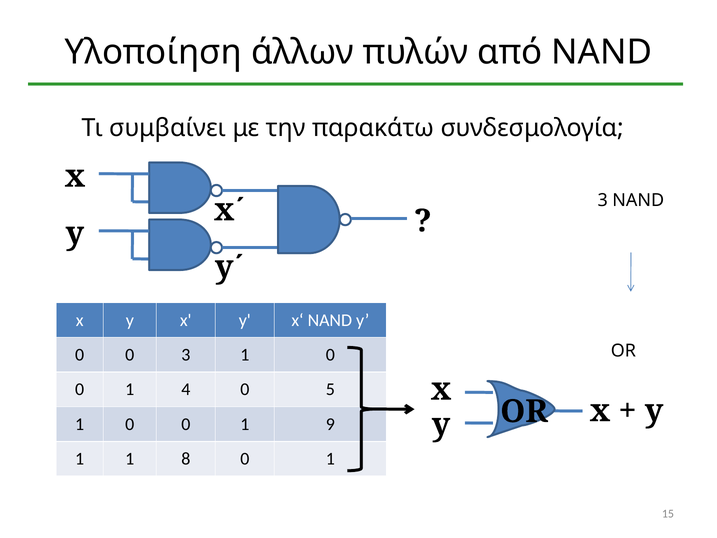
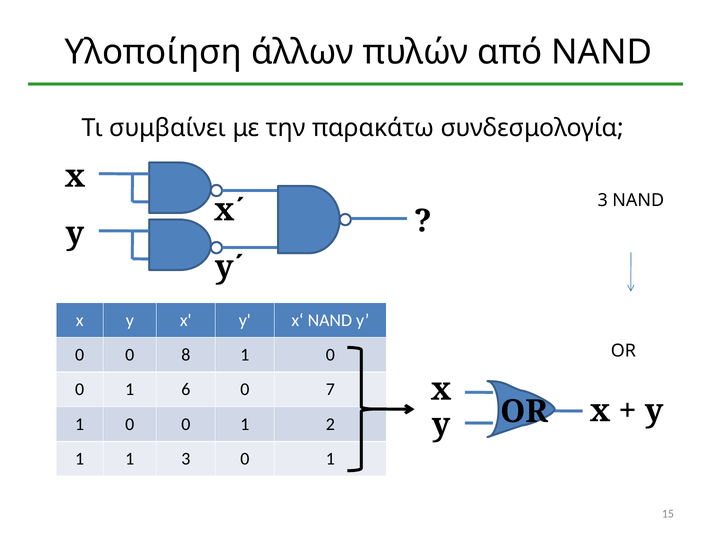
0 3: 3 -> 8 (186, 355)
4: 4 -> 6 (186, 389)
5: 5 -> 7 (330, 389)
9: 9 -> 2 (330, 424)
1 8: 8 -> 3 (186, 459)
